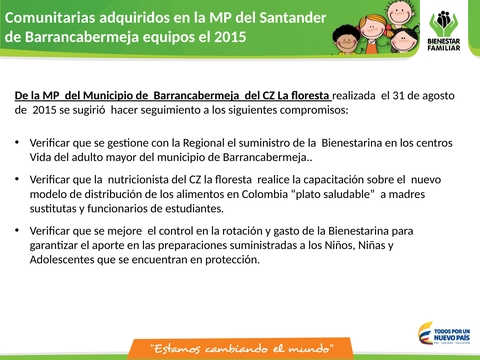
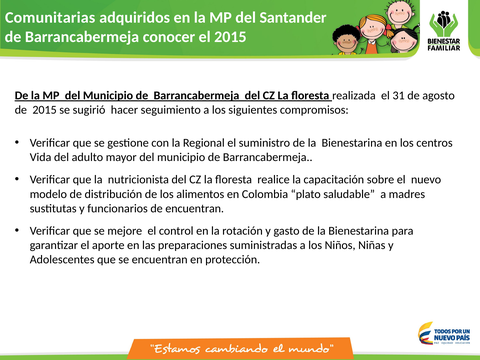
equipos: equipos -> conocer (169, 37)
de estudiantes: estudiantes -> encuentran (195, 208)
